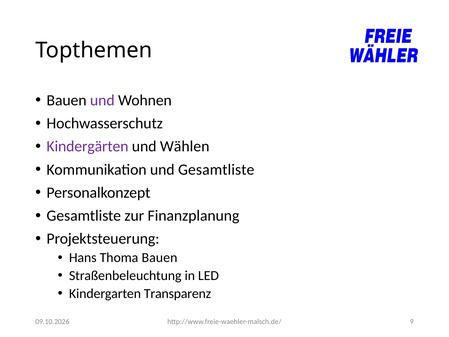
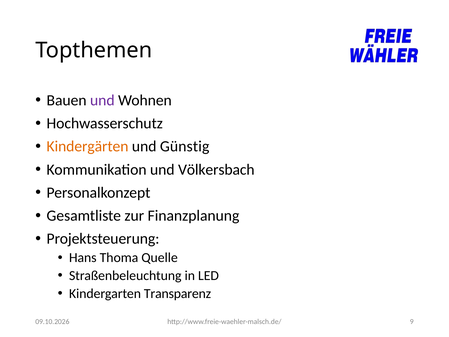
Kindergärten colour: purple -> orange (88, 146)
Wählen: Wählen -> Günstig (185, 146)
und Gesamtliste: Gesamtliste -> Völkersbach (216, 169)
Thoma Bauen: Bauen -> Quelle (160, 258)
